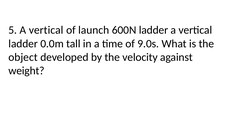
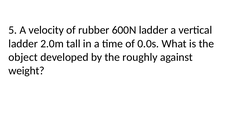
5 A vertical: vertical -> velocity (46, 30)
launch: launch -> rubber (94, 30)
0.0m: 0.0m -> 2.0m (52, 44)
9.0s: 9.0s -> 0.0s (148, 44)
velocity: velocity -> roughly (140, 57)
